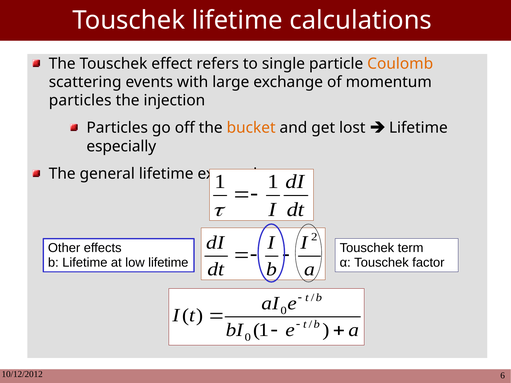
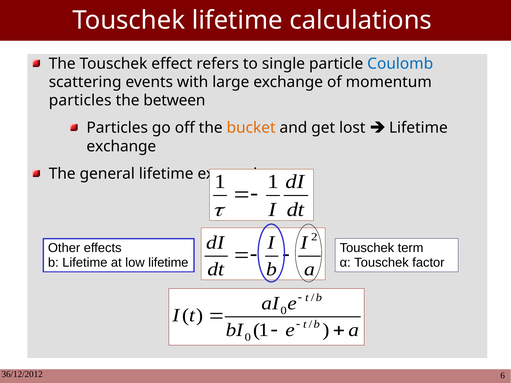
Coulomb colour: orange -> blue (400, 64)
injection: injection -> between (174, 100)
especially: especially -> exchange (121, 146)
10/12/2012: 10/12/2012 -> 36/12/2012 (22, 374)
